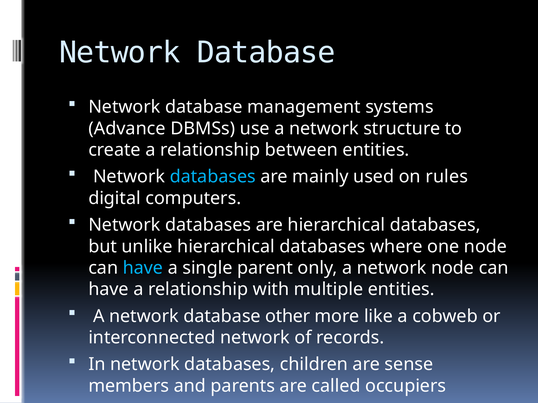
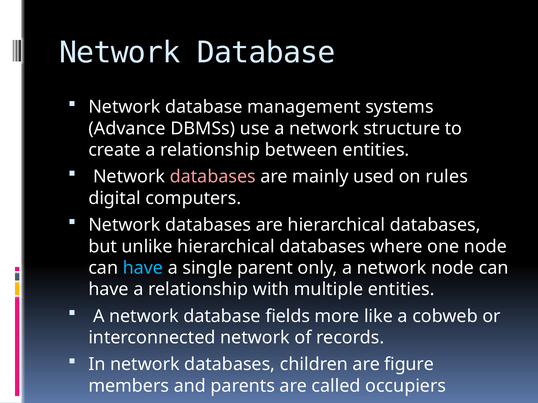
databases colour: light blue -> pink (213, 177)
other: other -> fields (288, 317)
sense: sense -> figure (409, 365)
